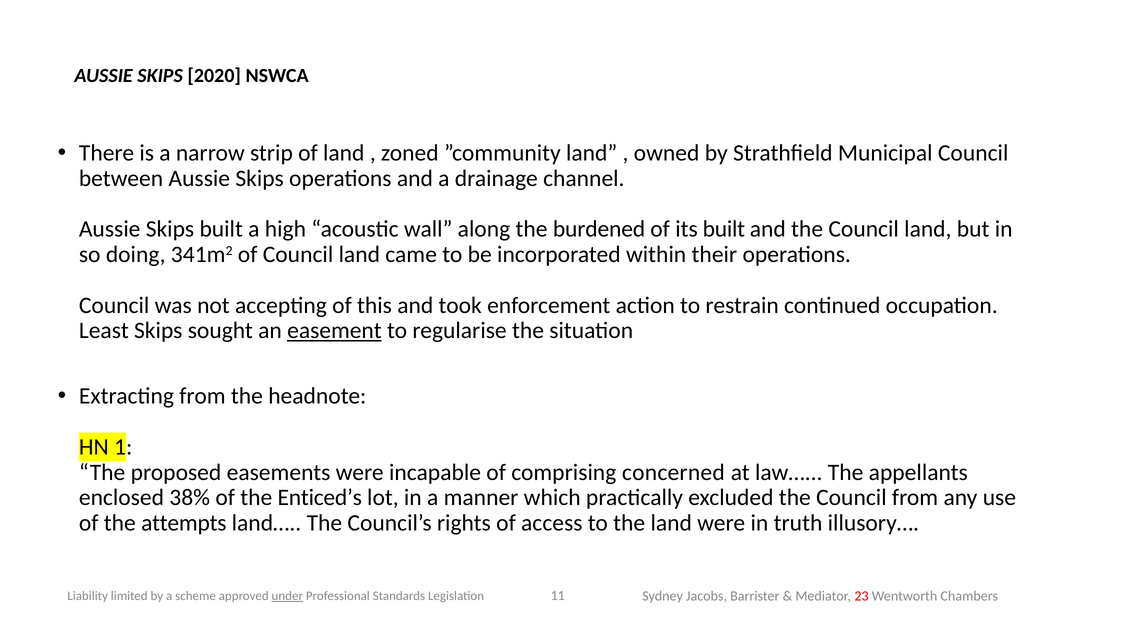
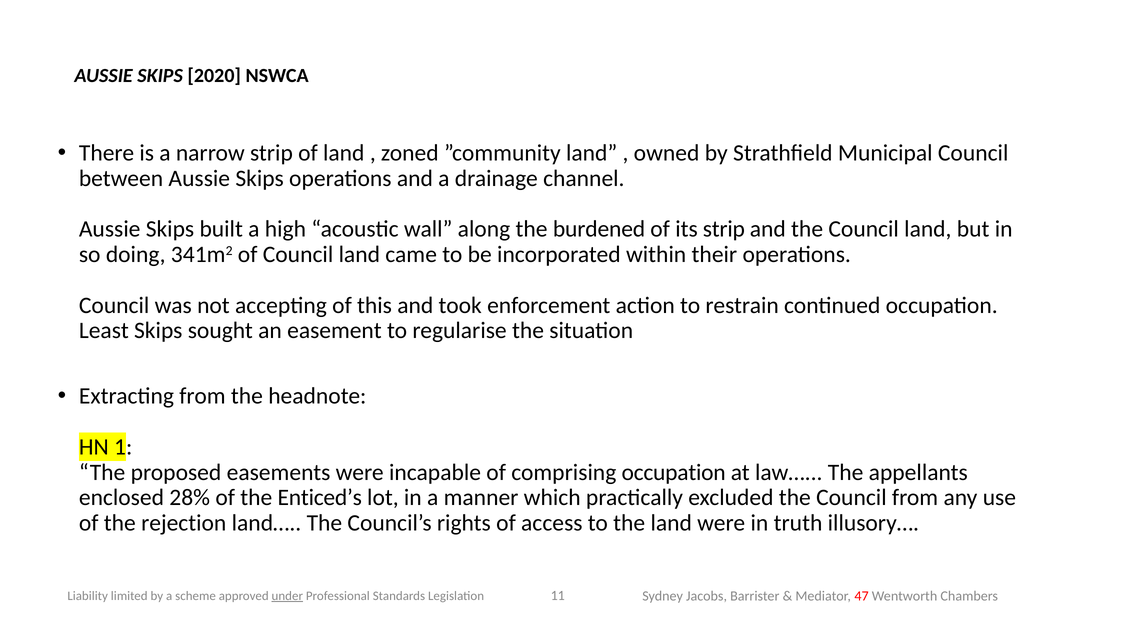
its built: built -> strip (724, 229)
easement underline: present -> none (334, 331)
comprising concerned: concerned -> occupation (674, 472)
38%: 38% -> 28% (190, 498)
attempts: attempts -> rejection (184, 523)
23: 23 -> 47 (862, 596)
